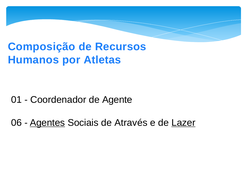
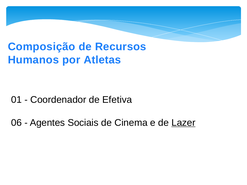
Agente: Agente -> Efetiva (117, 100)
Agentes underline: present -> none (47, 123)
Através: Através -> Cinema (131, 123)
